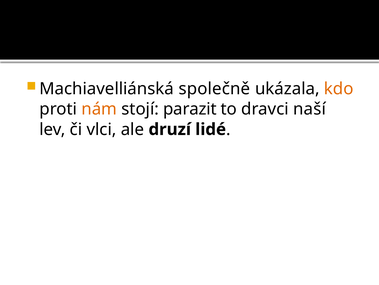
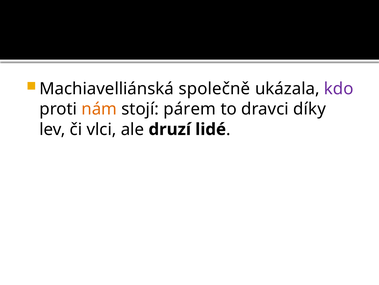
kdo colour: orange -> purple (339, 89)
parazit: parazit -> párem (190, 109)
naší: naší -> díky (309, 109)
